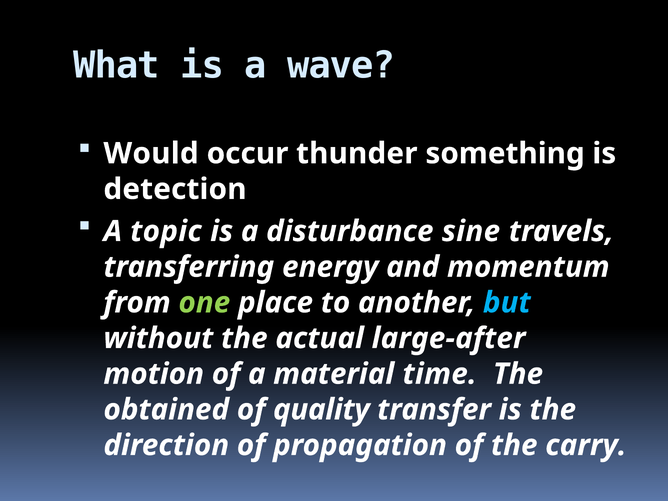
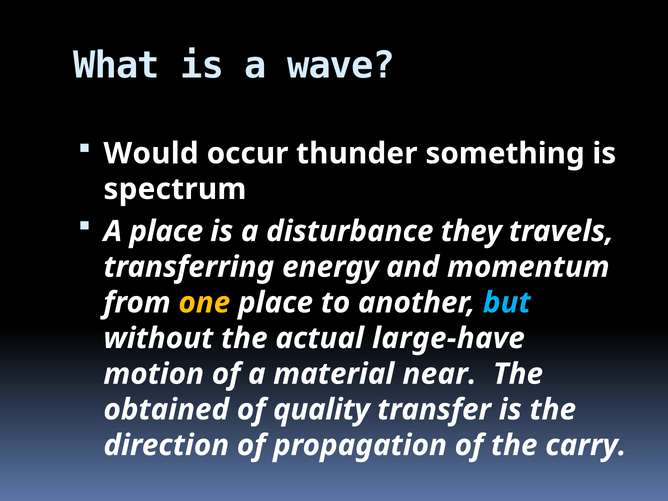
detection: detection -> spectrum (175, 189)
A topic: topic -> place (166, 231)
sine: sine -> they (471, 231)
one colour: light green -> yellow (204, 303)
large-after: large-after -> large-have (448, 338)
time: time -> near (440, 374)
